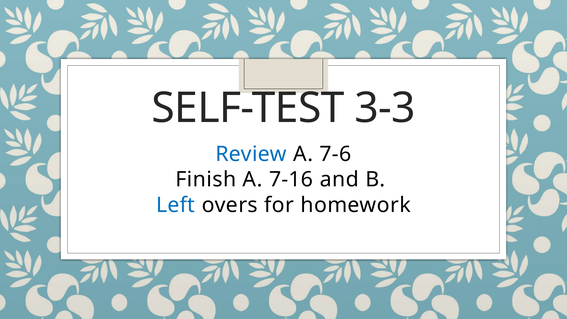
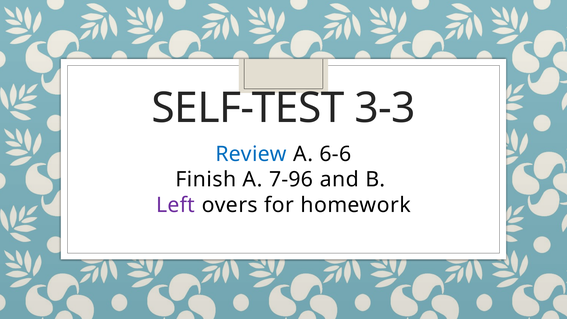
7-6: 7-6 -> 6-6 (335, 154)
7-16: 7-16 -> 7-96 (291, 180)
Left colour: blue -> purple (176, 205)
